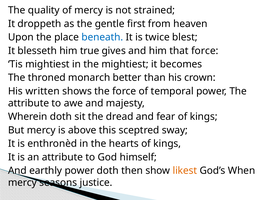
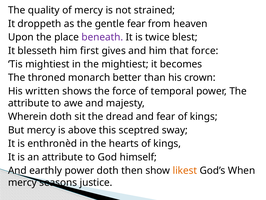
gentle first: first -> fear (136, 24)
beneath colour: blue -> purple (102, 37)
true: true -> first (90, 51)
